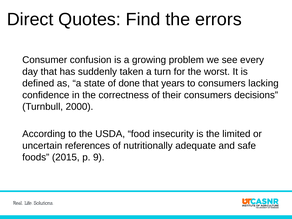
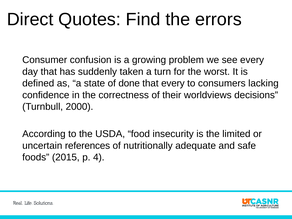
that years: years -> every (173, 83)
their consumers: consumers -> worldviews (208, 95)
9: 9 -> 4 (99, 157)
